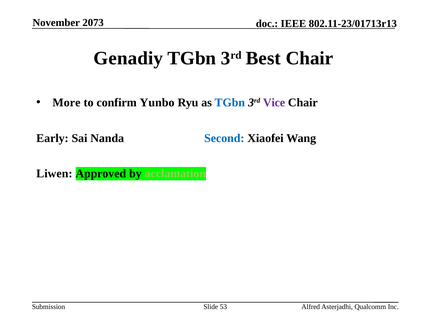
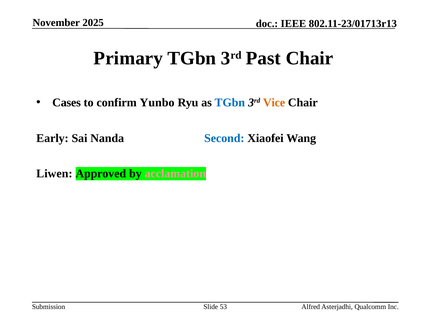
2073: 2073 -> 2025 (93, 23)
Genadiy: Genadiy -> Primary (128, 58)
Best: Best -> Past (263, 58)
More: More -> Cases (67, 103)
Vice colour: purple -> orange (274, 103)
acclamation colour: light green -> pink (175, 174)
